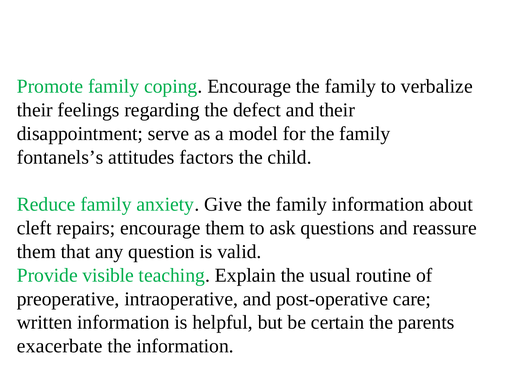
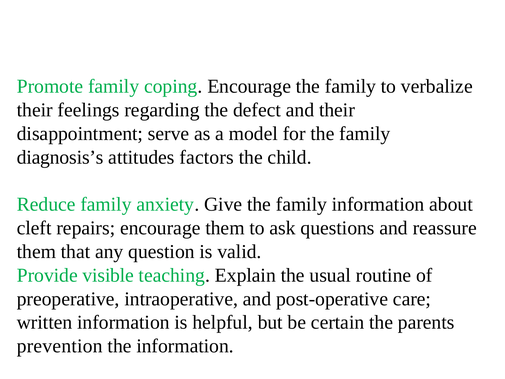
fontanels’s: fontanels’s -> diagnosis’s (60, 157)
exacerbate: exacerbate -> prevention (60, 346)
